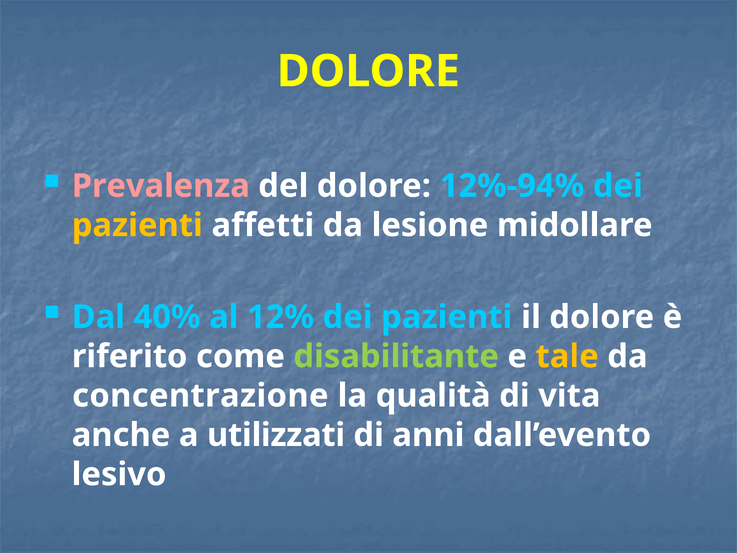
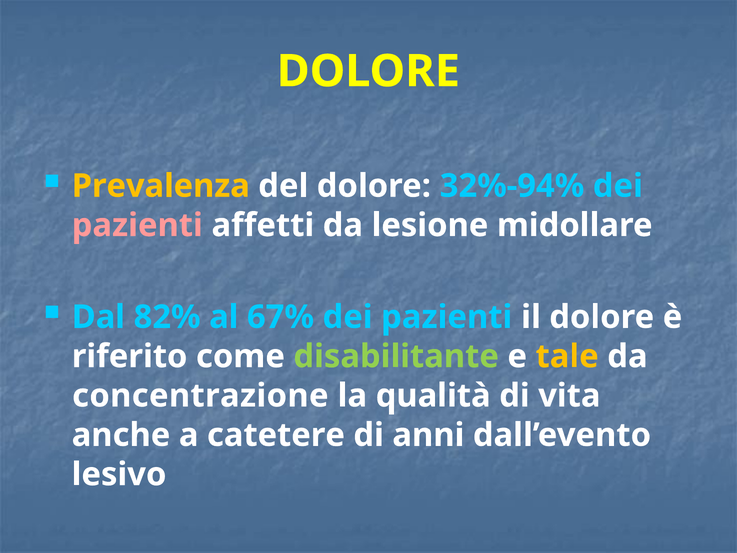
Prevalenza colour: pink -> yellow (161, 186)
12%-94%: 12%-94% -> 32%-94% (512, 186)
pazienti colour: yellow -> pink (137, 225)
40%: 40% -> 82% (167, 317)
12%: 12% -> 67% (280, 317)
utilizzati: utilizzati -> catetere (276, 435)
